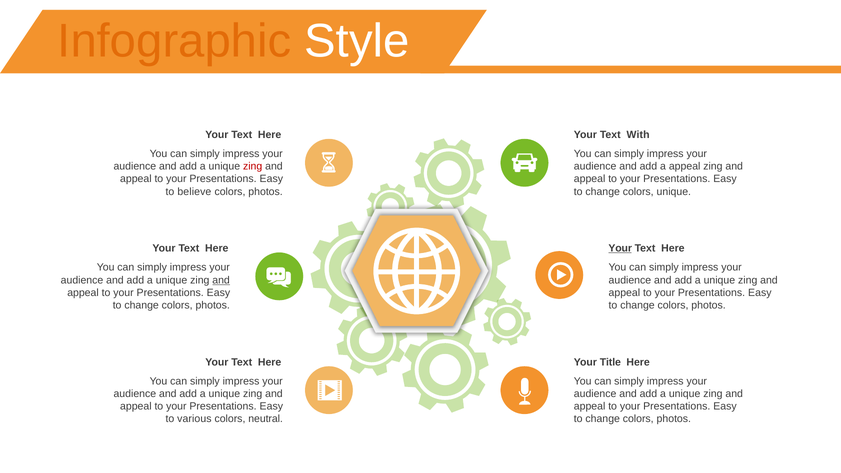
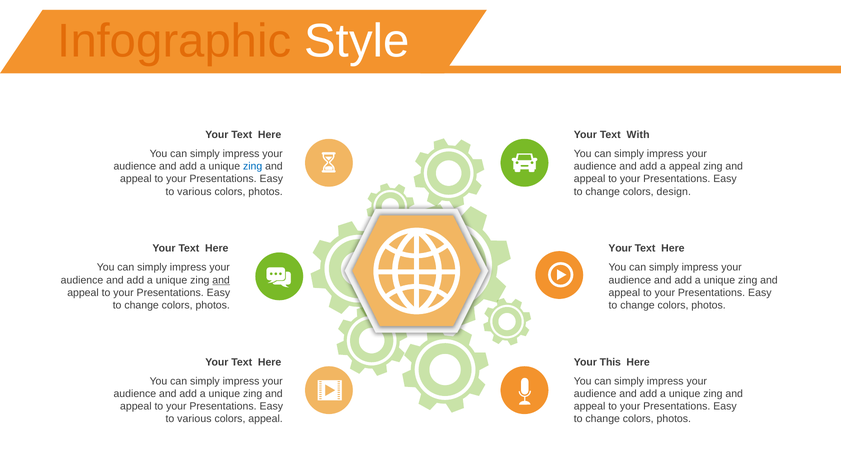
zing colour: red -> blue (253, 166)
believe: believe -> various (194, 192)
colors unique: unique -> design (674, 192)
Your underline: present -> none (620, 248)
Title: Title -> This (610, 362)
colors neutral: neutral -> appeal (266, 419)
